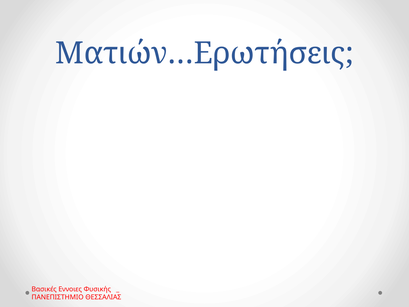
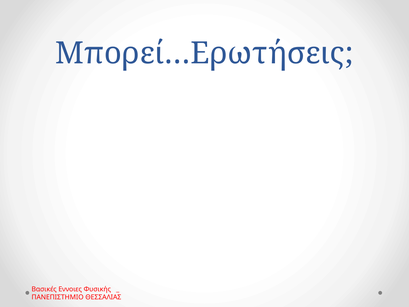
Ματιών…Ερωτήσεις: Ματιών…Ερωτήσεις -> Μπορεί…Ερωτήσεις (204, 53)
